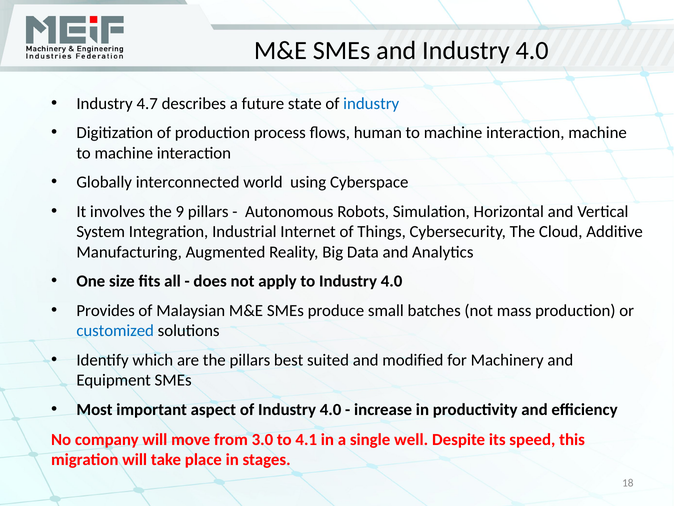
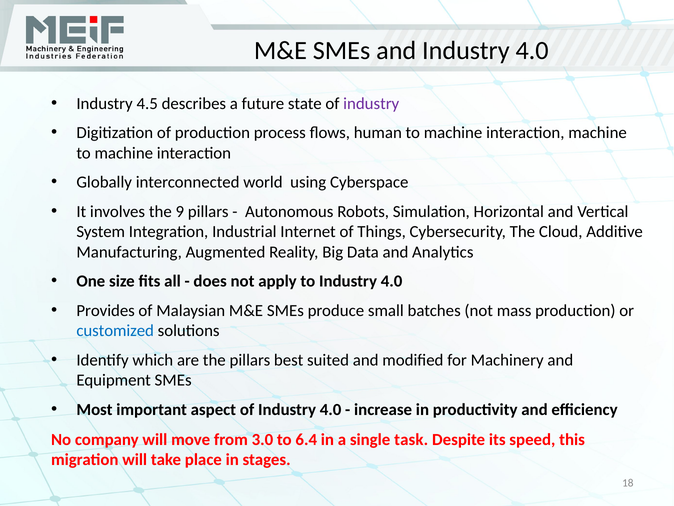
4.7: 4.7 -> 4.5 (147, 103)
industry colour: blue -> purple (371, 103)
4.1: 4.1 -> 6.4 (306, 439)
well: well -> task (411, 439)
